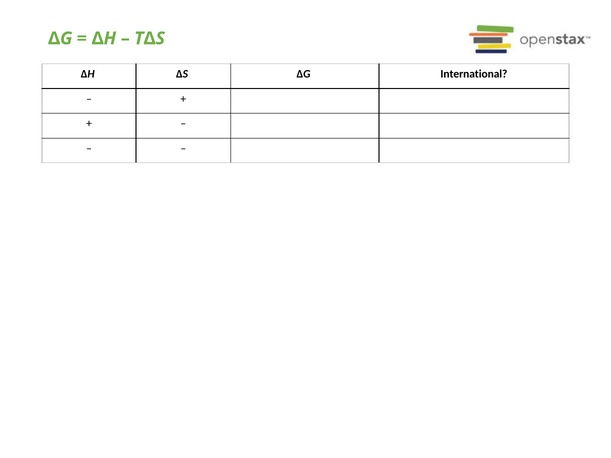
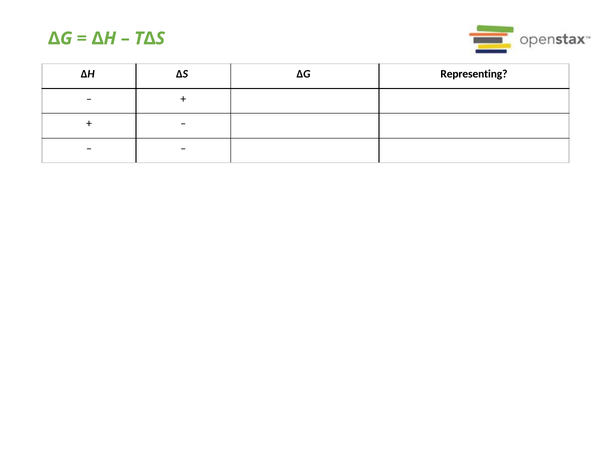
International: International -> Representing (474, 74)
